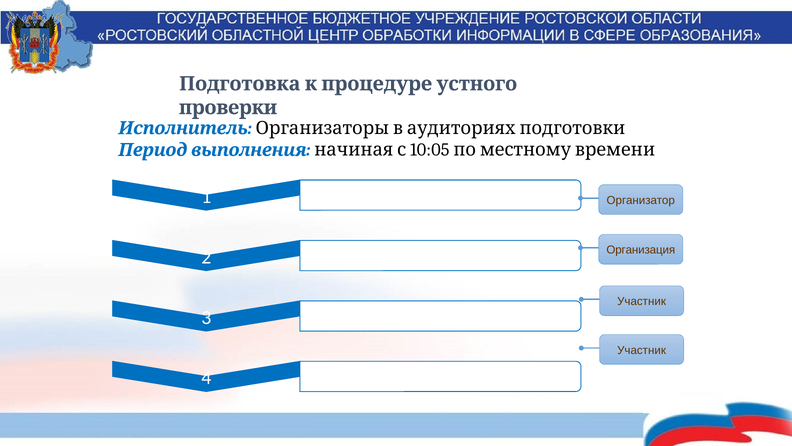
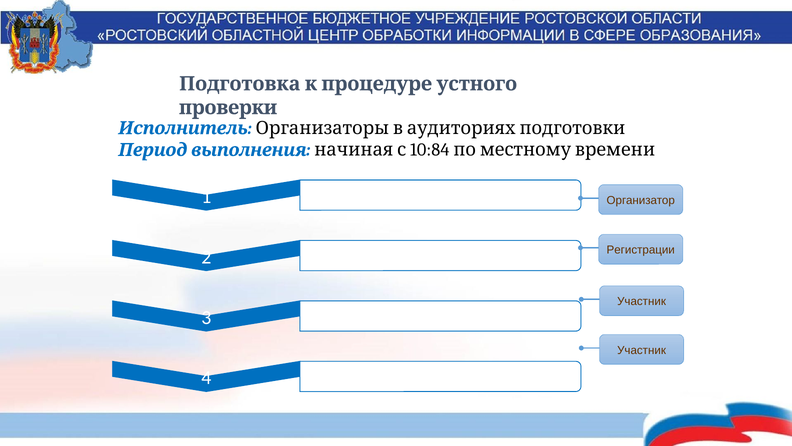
10:05: 10:05 -> 10:84 (430, 150)
Организация: Организация -> Регистрации (641, 250)
